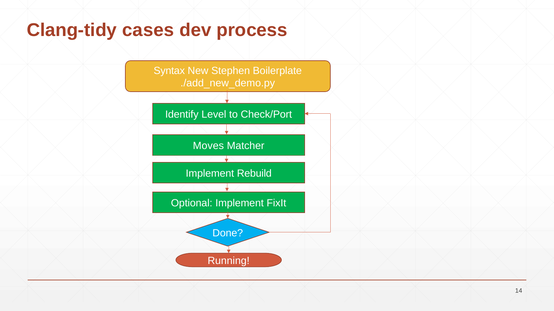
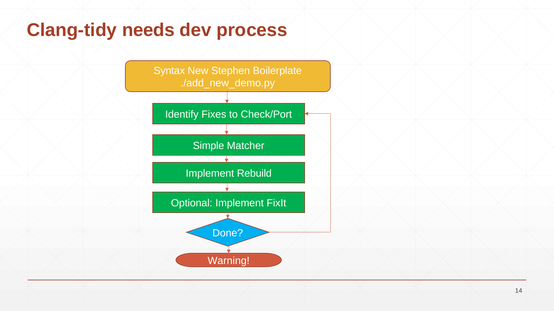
cases: cases -> needs (148, 30)
Level: Level -> Fixes (214, 115)
Moves: Moves -> Simple (209, 146)
Running: Running -> Warning (229, 261)
